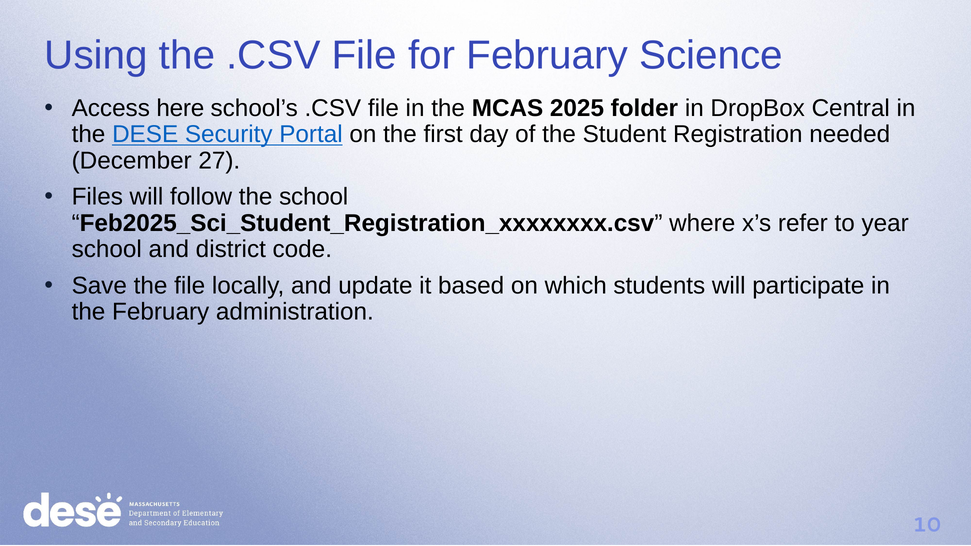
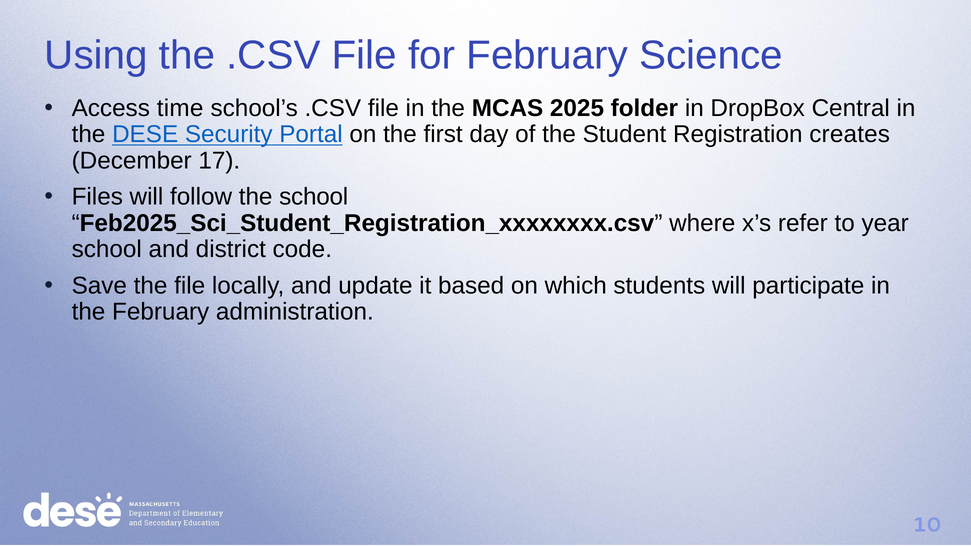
here: here -> time (180, 108)
needed: needed -> creates (850, 134)
27: 27 -> 17 (219, 161)
